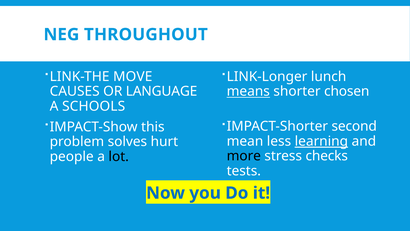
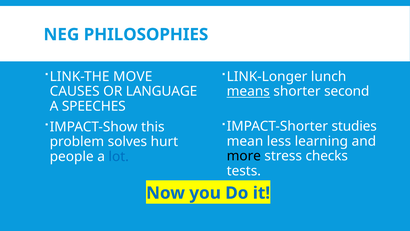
THROUGHOUT: THROUGHOUT -> PHILOSOPHIES (146, 34)
chosen: chosen -> second (347, 91)
SCHOOLS: SCHOOLS -> SPEECHES (94, 106)
second: second -> studies (354, 126)
learning underline: present -> none (321, 141)
lot colour: black -> blue (119, 156)
